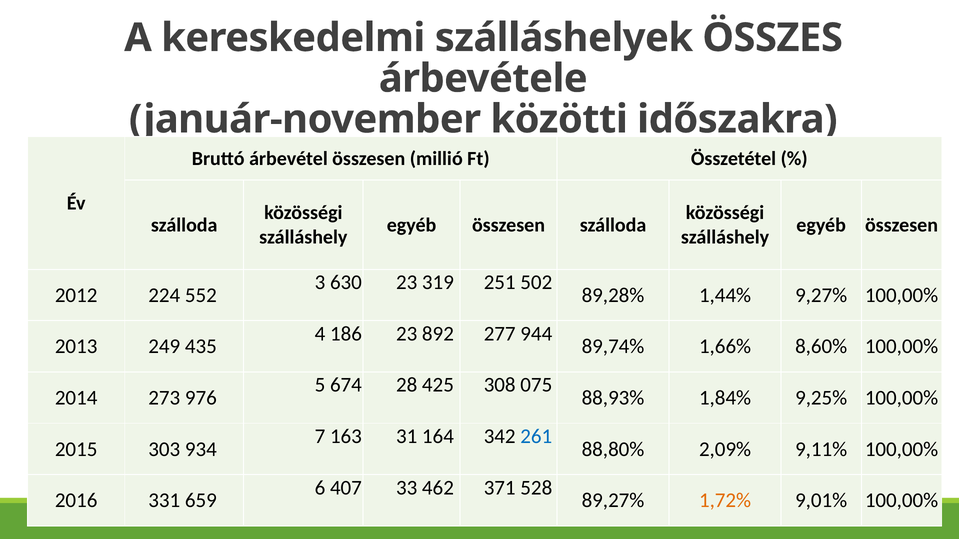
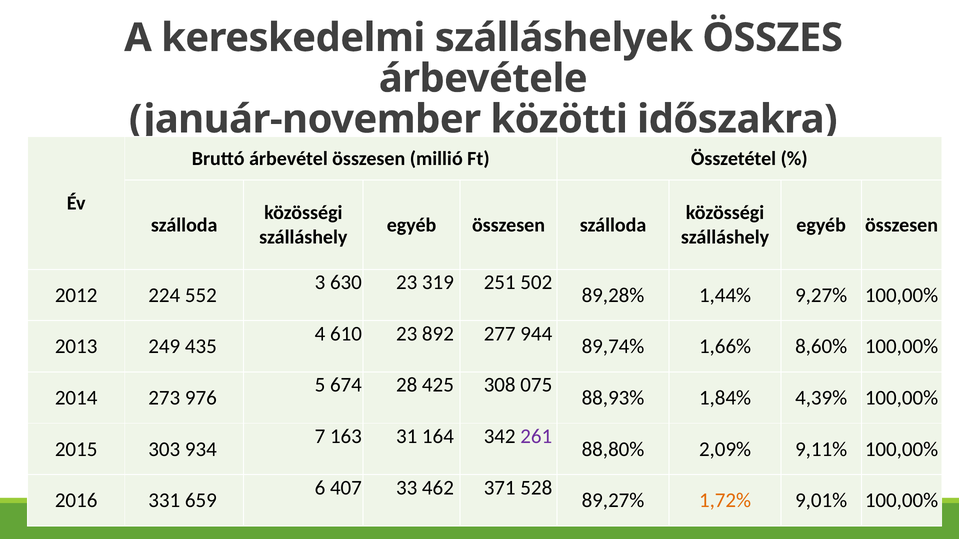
186: 186 -> 610 (346, 334)
9,25%: 9,25% -> 4,39% (821, 398)
261 colour: blue -> purple (536, 437)
